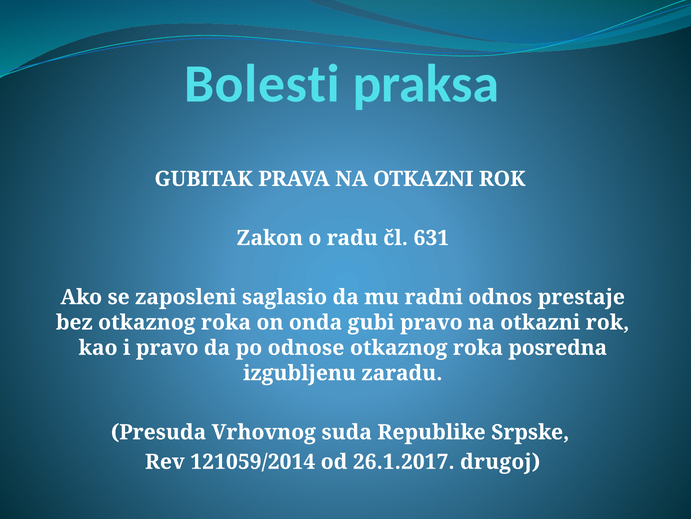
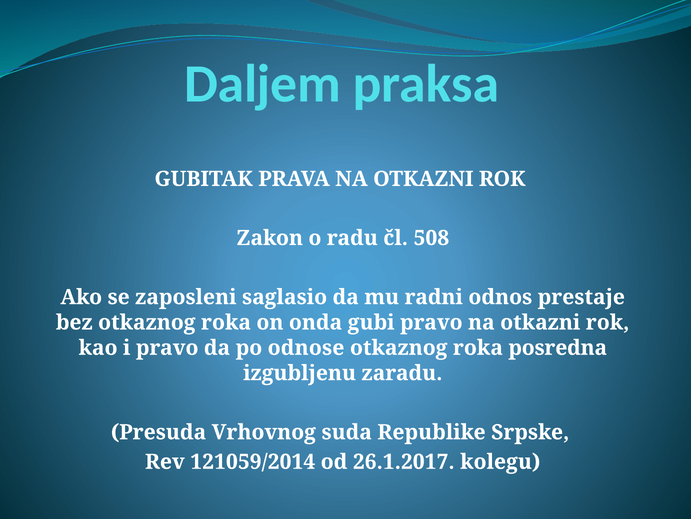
Bolesti: Bolesti -> Daljem (263, 84)
631: 631 -> 508 (431, 238)
drugoj: drugoj -> kolegu (500, 461)
